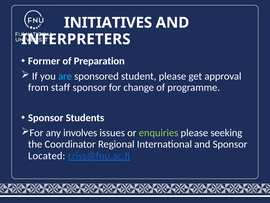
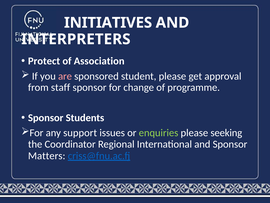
Former: Former -> Protect (44, 61)
Preparation: Preparation -> Association (99, 61)
are colour: light blue -> pink (65, 76)
involves: involves -> support (80, 133)
Located: Located -> Matters (47, 155)
